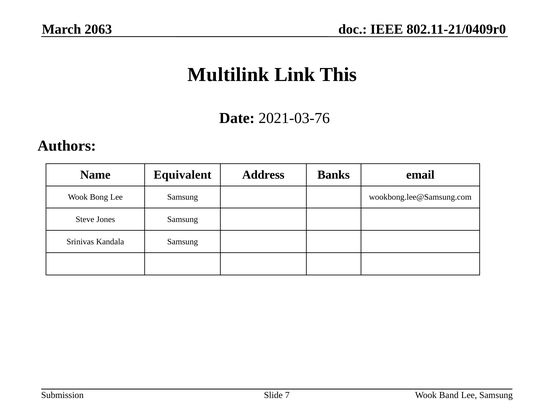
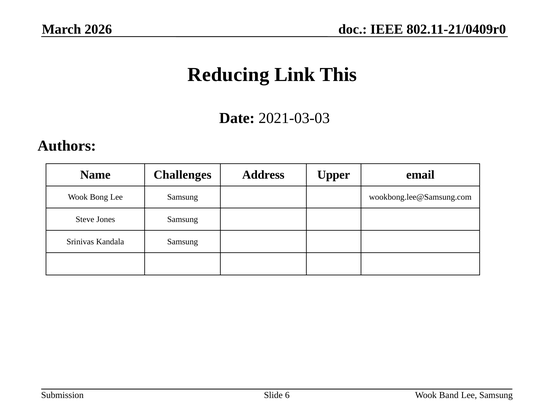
2063: 2063 -> 2026 (98, 29)
Multilink: Multilink -> Reducing (228, 75)
2021-03-76: 2021-03-76 -> 2021-03-03 (294, 118)
Equivalent: Equivalent -> Challenges (183, 175)
Banks: Banks -> Upper (334, 175)
7: 7 -> 6 (287, 395)
